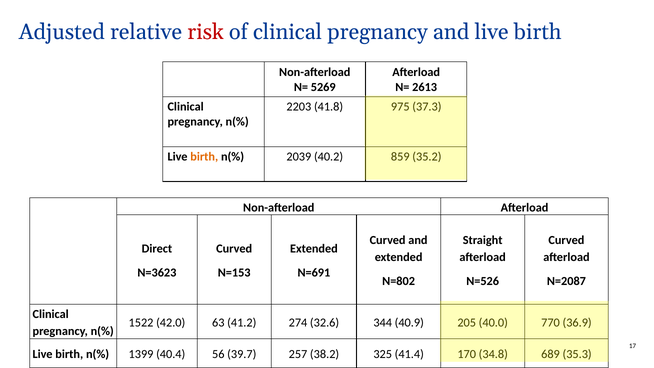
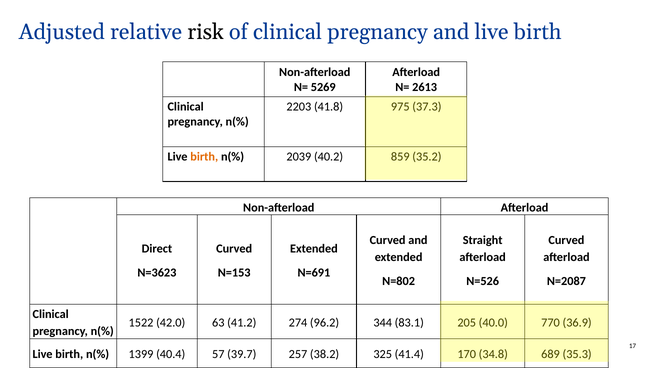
risk colour: red -> black (206, 32)
32.6: 32.6 -> 96.2 (325, 323)
40.9: 40.9 -> 83.1 (409, 323)
56: 56 -> 57 (218, 354)
